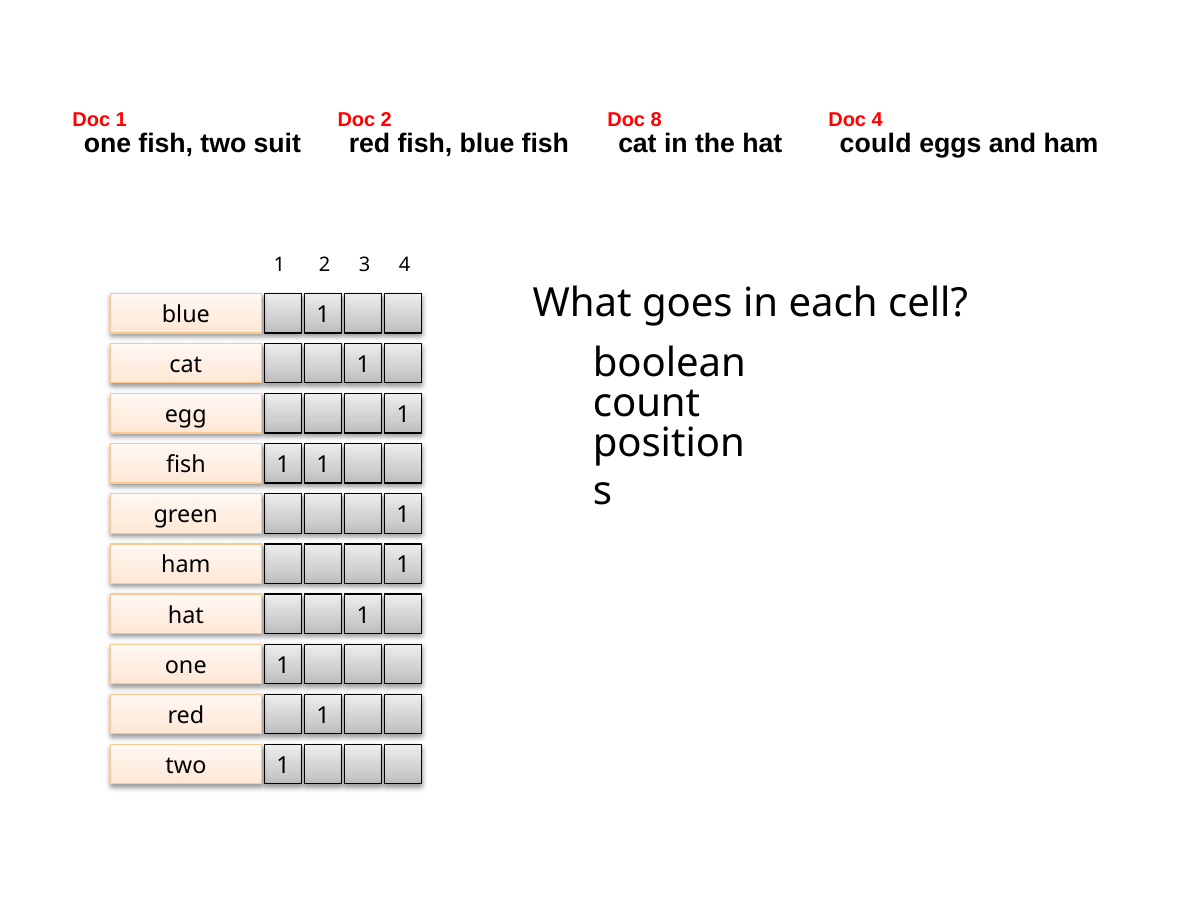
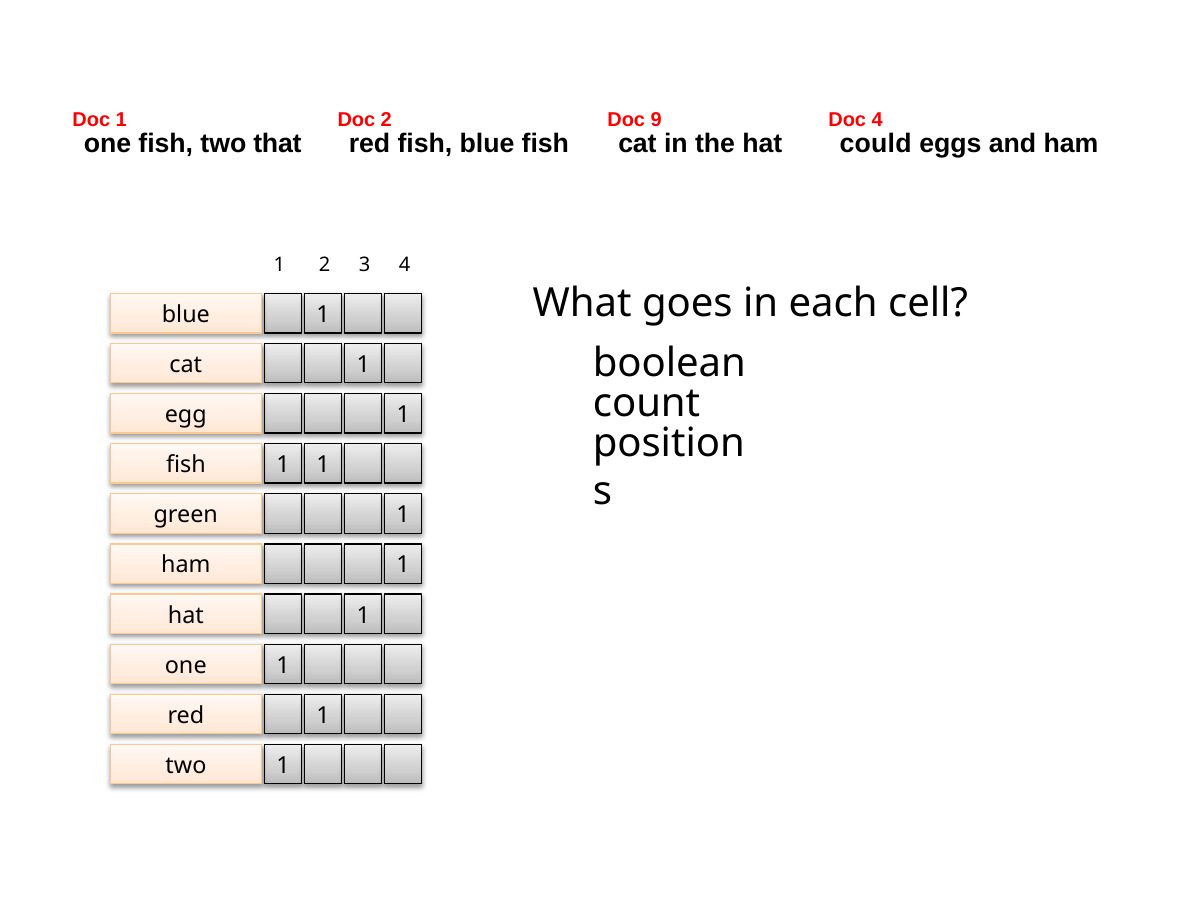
8: 8 -> 9 (656, 119)
suit: suit -> that (277, 144)
